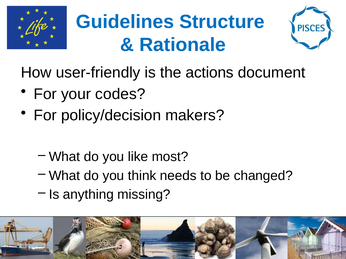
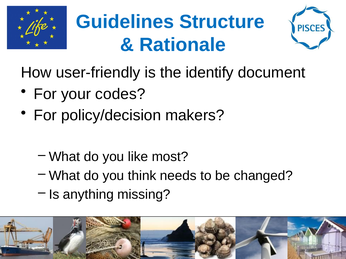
actions: actions -> identify (210, 73)
